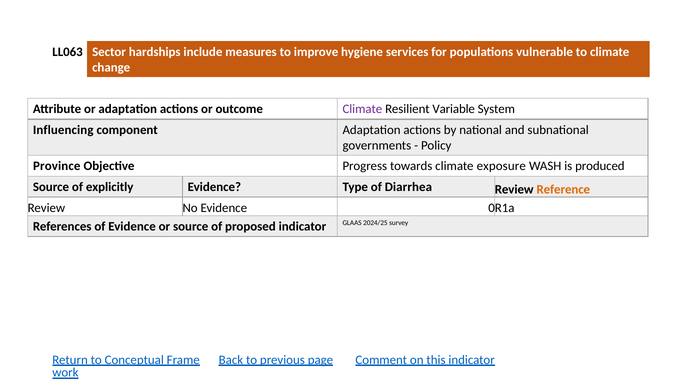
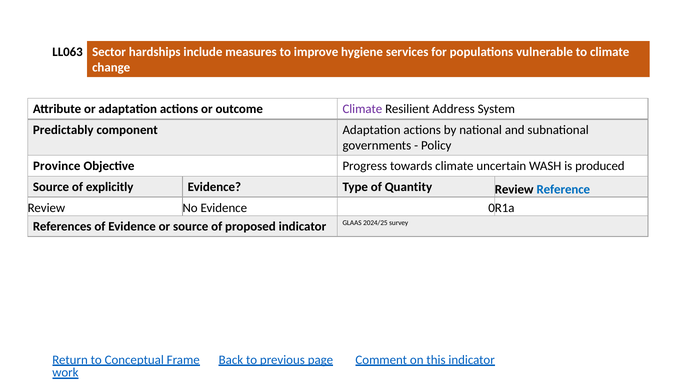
Variable: Variable -> Address (454, 109)
Influencing: Influencing -> Predictably (63, 130)
exposure: exposure -> uncertain (501, 166)
Diarrhea: Diarrhea -> Quantity (408, 187)
Reference colour: orange -> blue (563, 189)
